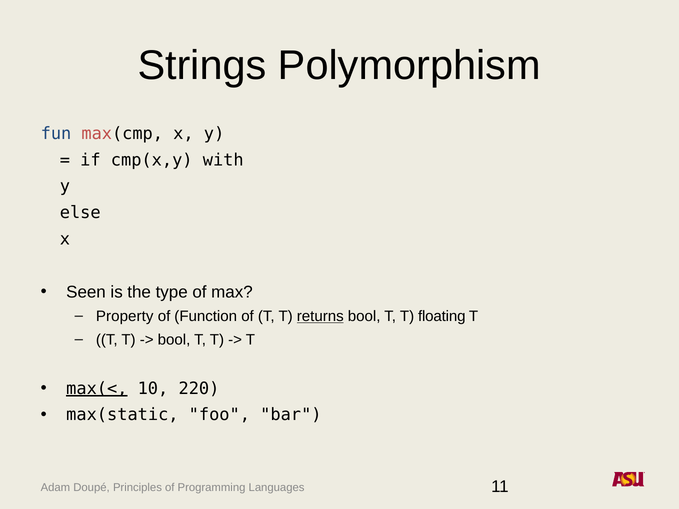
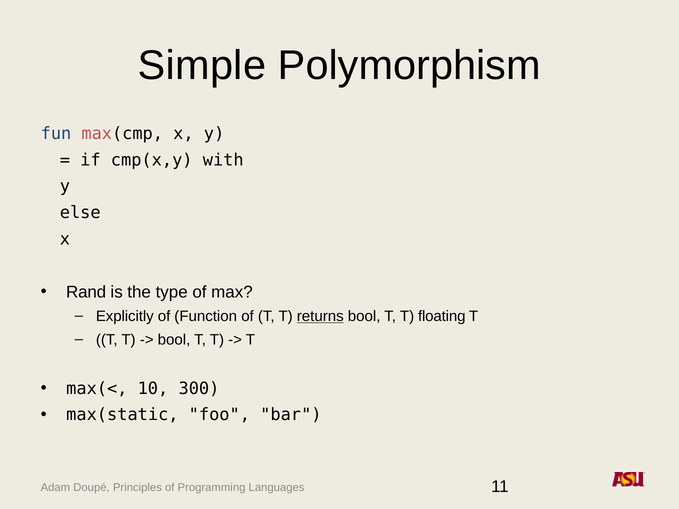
Strings: Strings -> Simple (202, 66)
Seen: Seen -> Rand (86, 292)
Property: Property -> Explicitly (125, 316)
max(< underline: present -> none (97, 389)
220: 220 -> 300 (199, 389)
